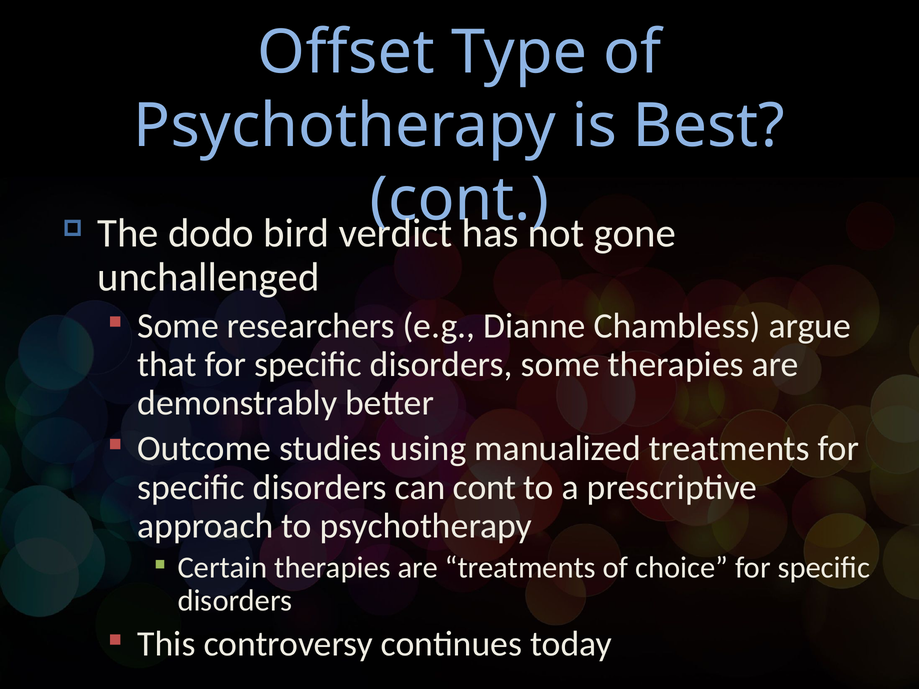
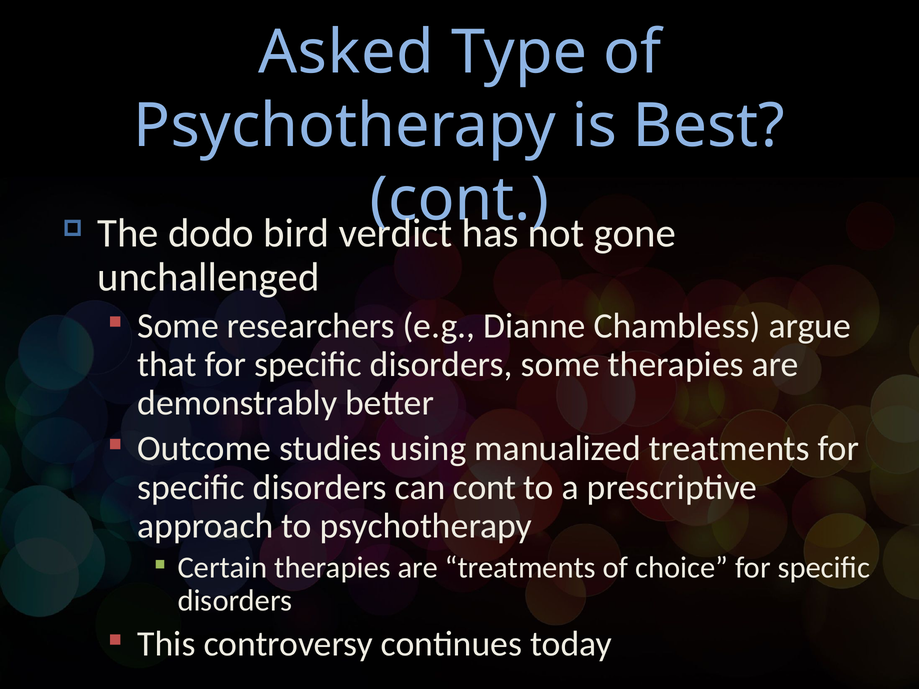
Offset: Offset -> Asked (346, 53)
